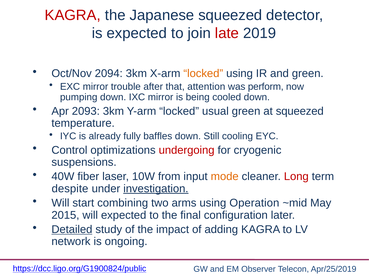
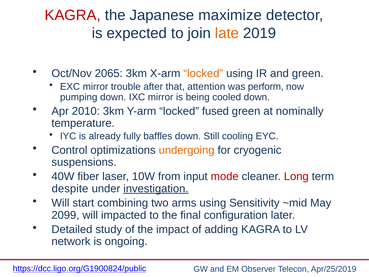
Japanese squeezed: squeezed -> maximize (230, 15)
late colour: red -> orange (227, 33)
2094: 2094 -> 2065 (109, 73)
2093: 2093 -> 2010 (86, 111)
usual: usual -> fused (215, 111)
at squeezed: squeezed -> nominally (300, 111)
undergoing colour: red -> orange (187, 150)
mode colour: orange -> red (225, 176)
Operation: Operation -> Sensitivity (254, 203)
2015: 2015 -> 2099 (65, 215)
will expected: expected -> impacted (124, 215)
Detailed underline: present -> none (72, 229)
